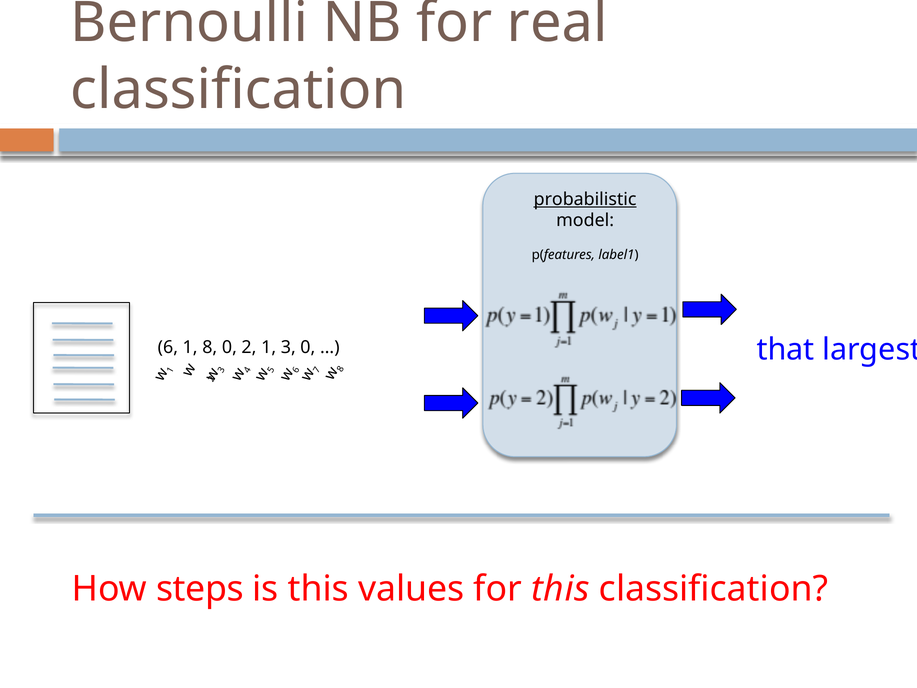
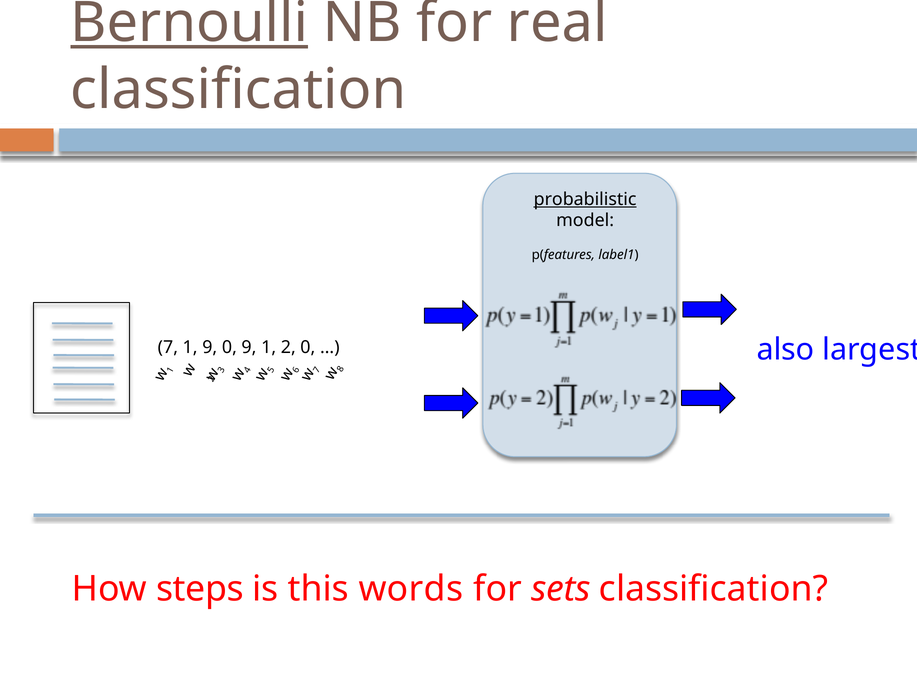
Bernoulli underline: none -> present (189, 23)
that: that -> also (786, 349)
6: 6 -> 7 (168, 347)
1 8: 8 -> 9 (210, 347)
0 2: 2 -> 9 (249, 347)
1 3: 3 -> 2 (288, 347)
values: values -> words (411, 589)
for this: this -> sets (561, 589)
